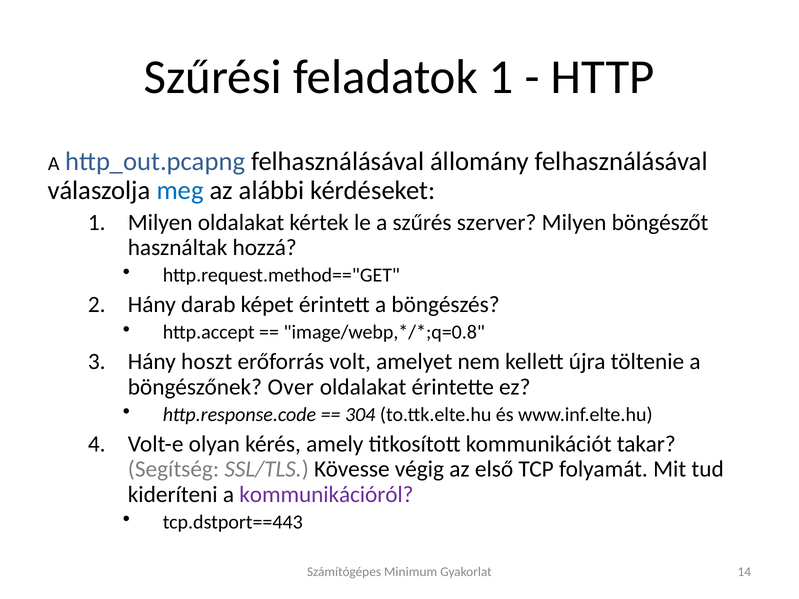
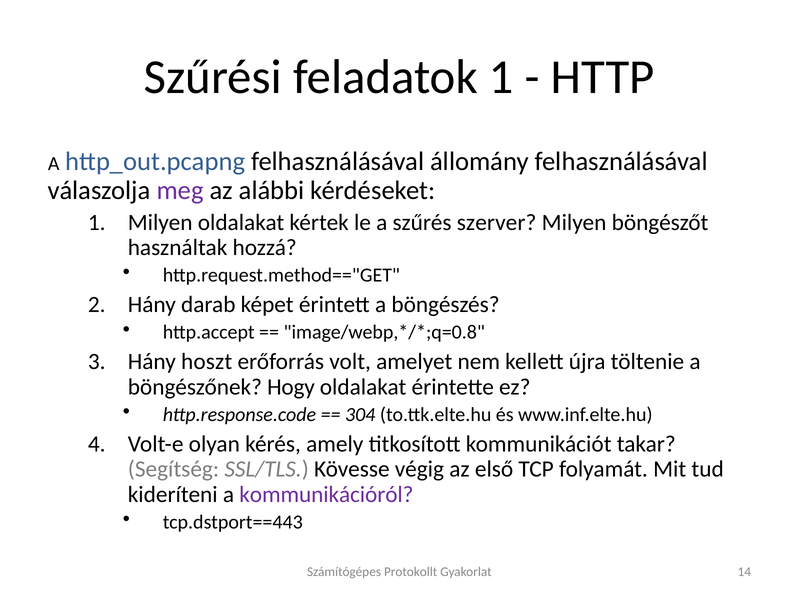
meg colour: blue -> purple (180, 190)
Over: Over -> Hogy (291, 387)
Minimum: Minimum -> Protokollt (411, 572)
